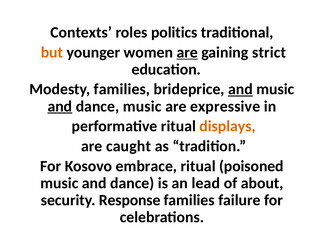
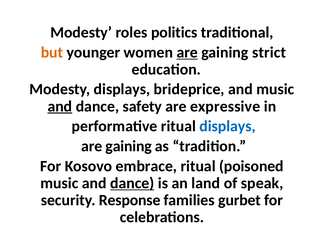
Contexts: Contexts -> Modesty (81, 32)
Modesty families: families -> displays (122, 89)
and underline: present -> none (240, 89)
dance music: music -> safety (142, 106)
displays colour: orange -> blue (228, 126)
caught: caught -> gaining (129, 146)
dance underline: none -> present (132, 183)
lead: lead -> land (206, 183)
about: about -> speak (262, 183)
failure: failure -> gurbet (240, 200)
